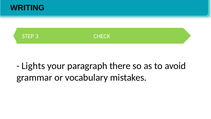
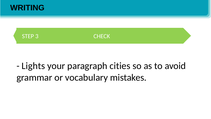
there: there -> cities (120, 66)
